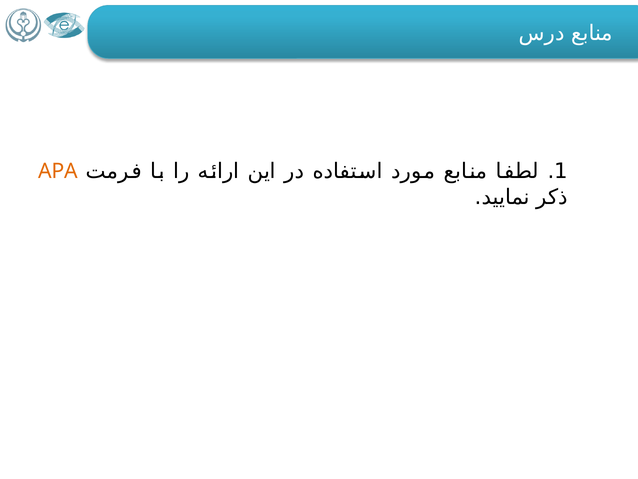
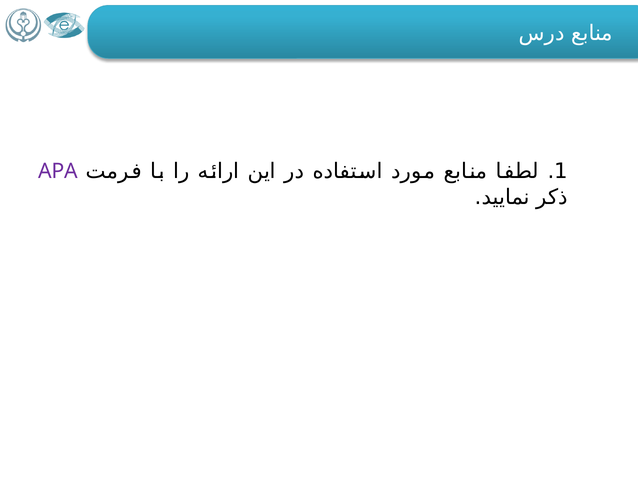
APA colour: orange -> purple (58, 171)
